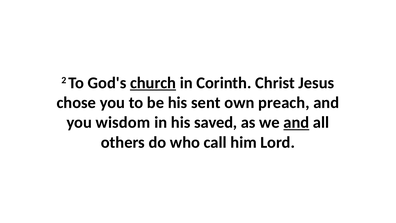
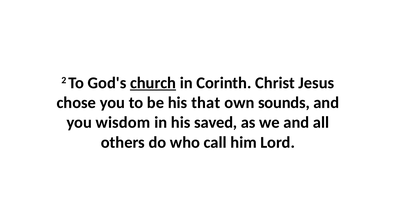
sent: sent -> that (206, 103)
preach: preach -> sounds (284, 103)
and underline: present -> none (296, 122)
